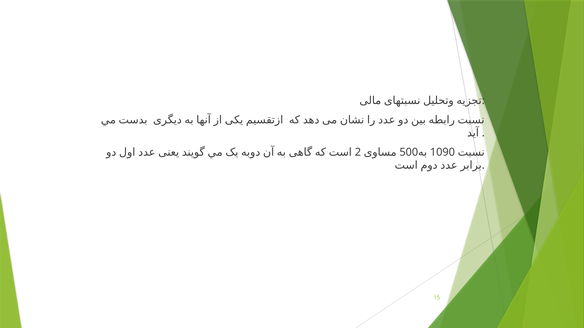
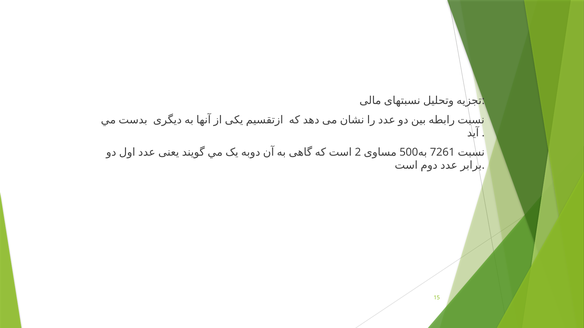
1090: 1090 -> 7261 (442, 152)
